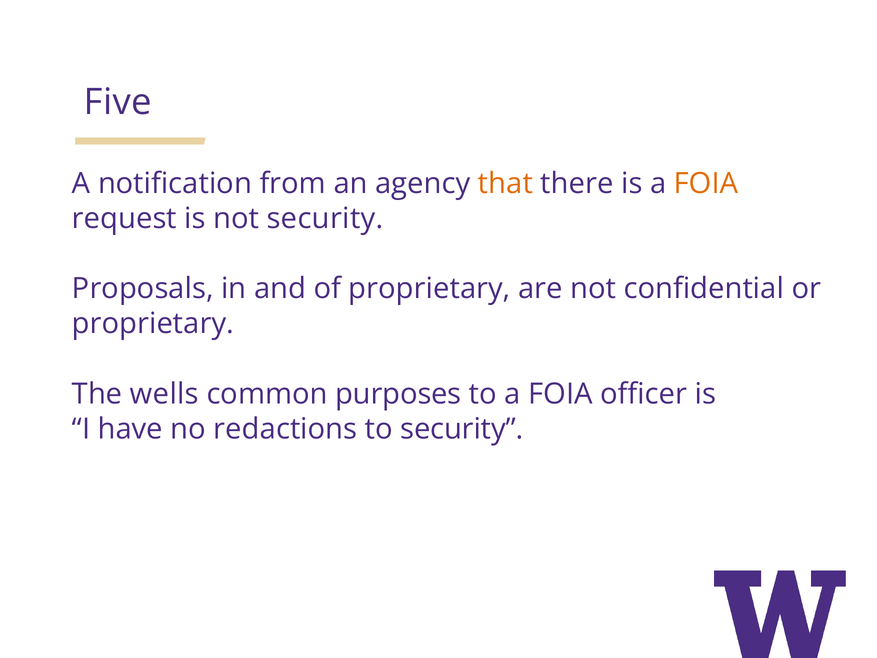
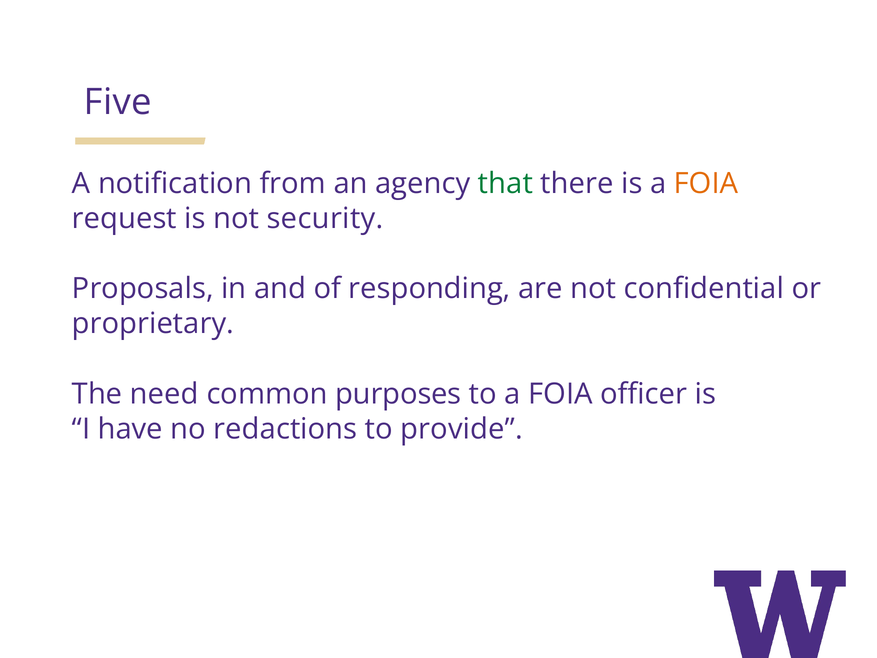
that colour: orange -> green (505, 183)
of proprietary: proprietary -> responding (429, 289)
wells: wells -> need (164, 394)
to security: security -> provide (462, 429)
